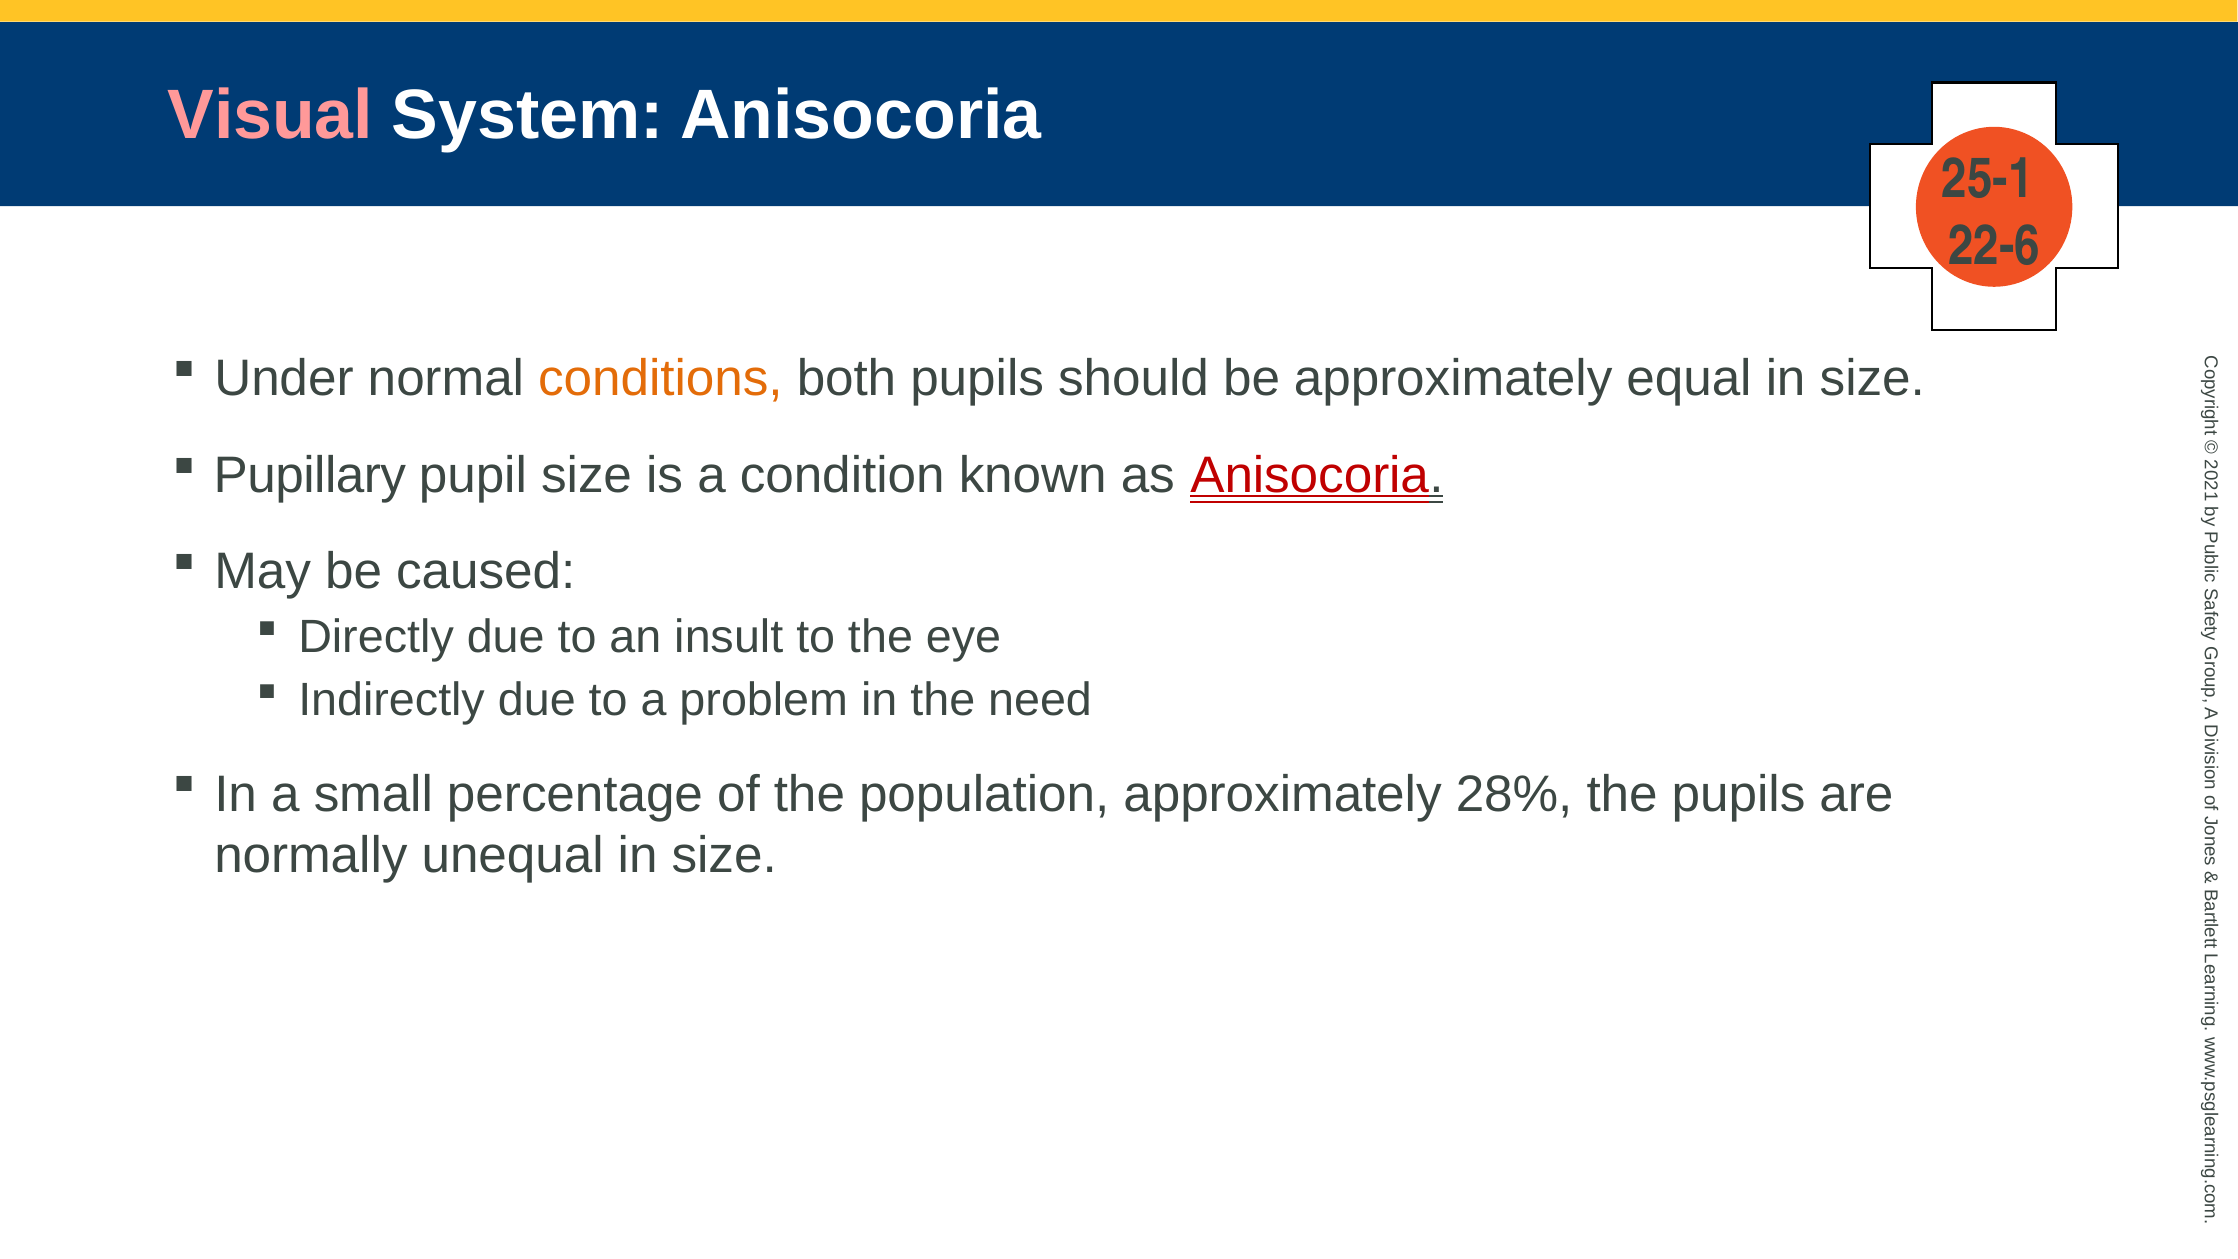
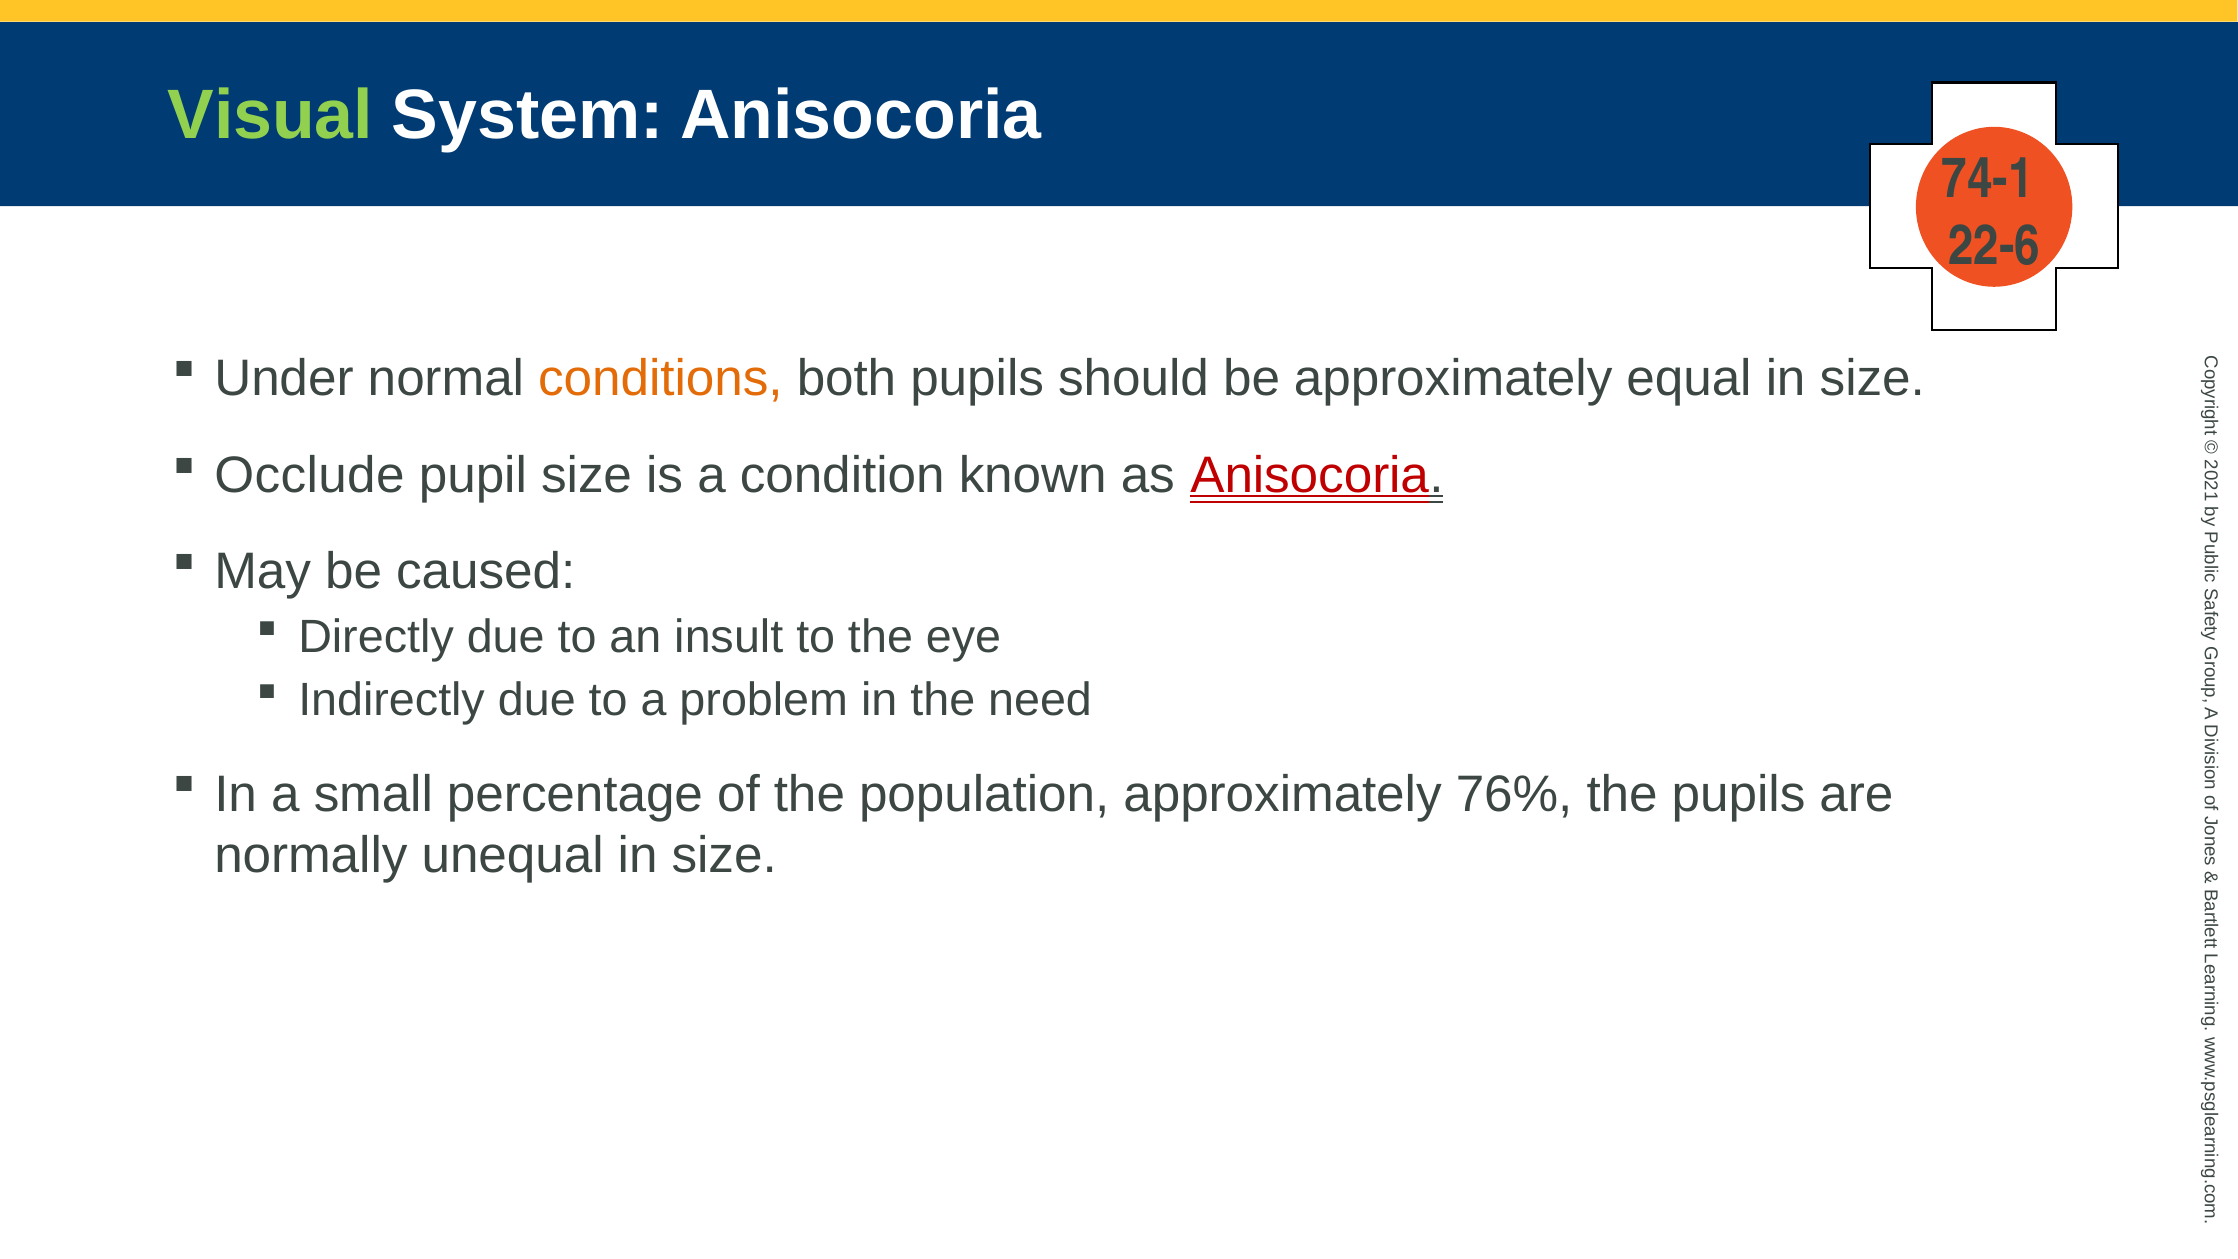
Visual colour: pink -> light green (270, 115)
25-1: 25-1 -> 74-1 (1988, 179)
Pupillary: Pupillary -> Occlude (309, 475)
28%: 28% -> 76% (1514, 794)
